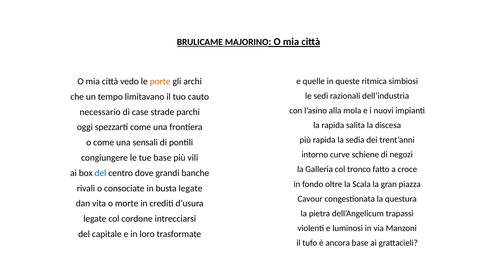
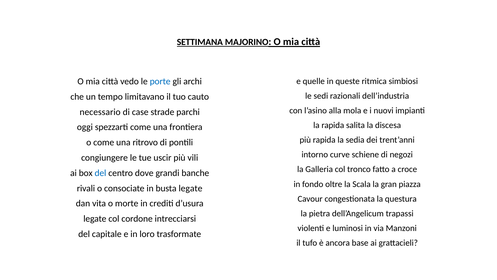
BRULICAME: BRULICAME -> SETTIMANA (200, 42)
porte colour: orange -> blue (160, 81)
sensali: sensali -> ritrovo (145, 142)
tue base: base -> uscir (163, 157)
